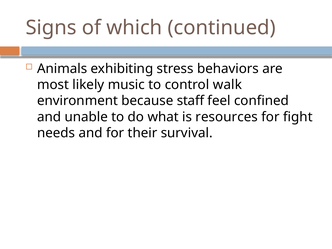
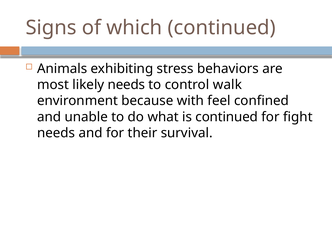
likely music: music -> needs (126, 85)
staff: staff -> with (190, 101)
is resources: resources -> continued (227, 117)
